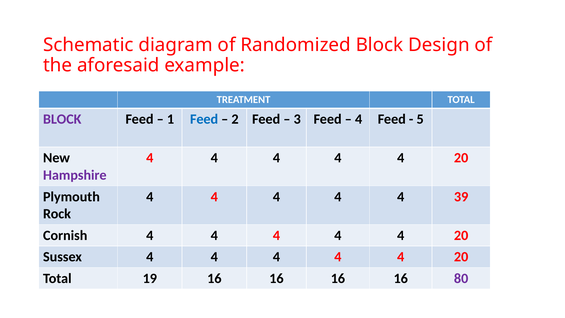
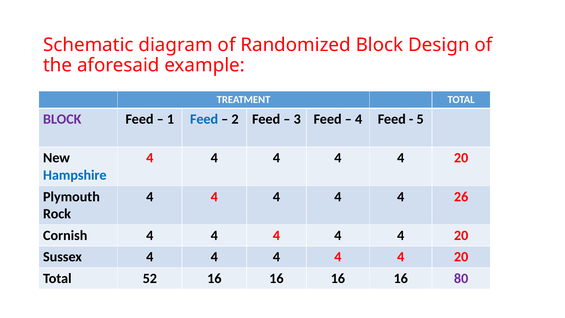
Hampshire colour: purple -> blue (75, 175)
39: 39 -> 26 (461, 197)
19: 19 -> 52 (150, 278)
